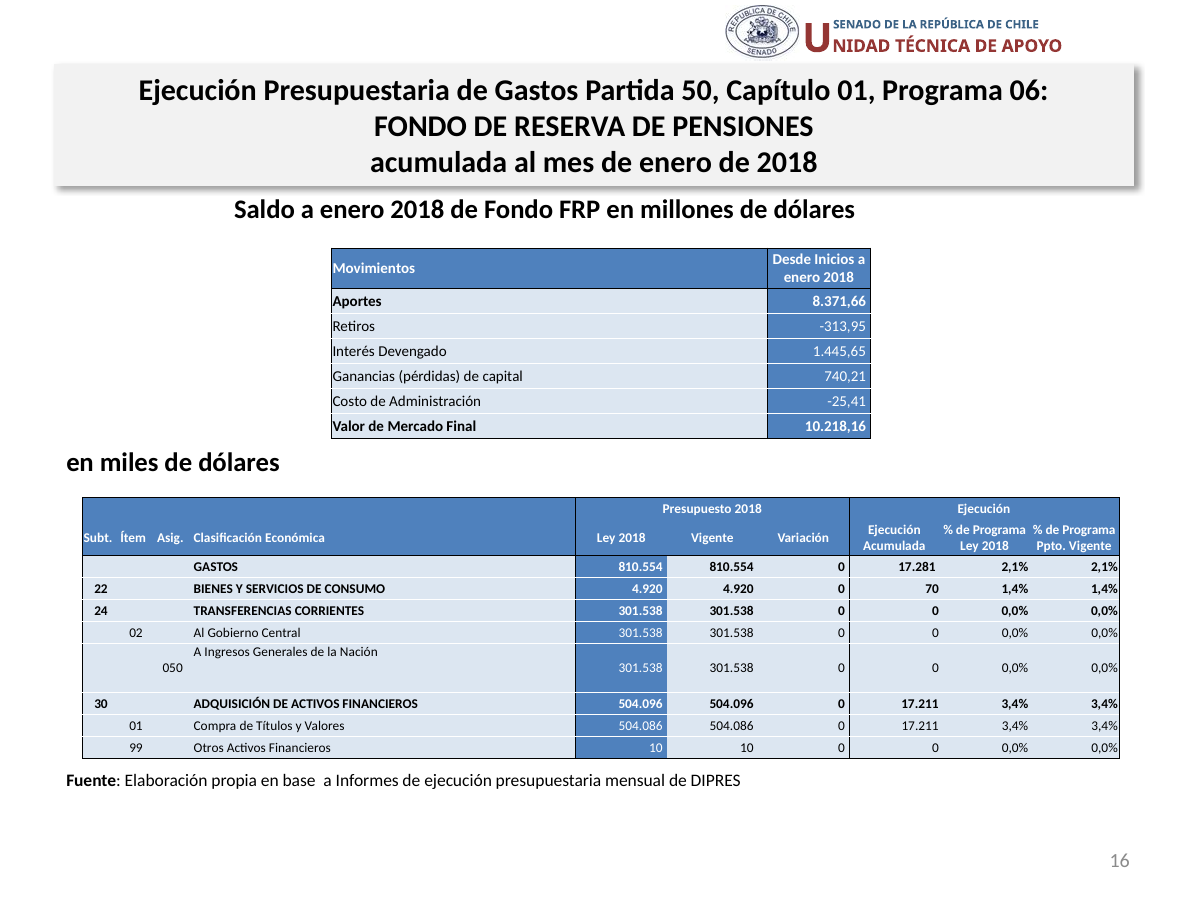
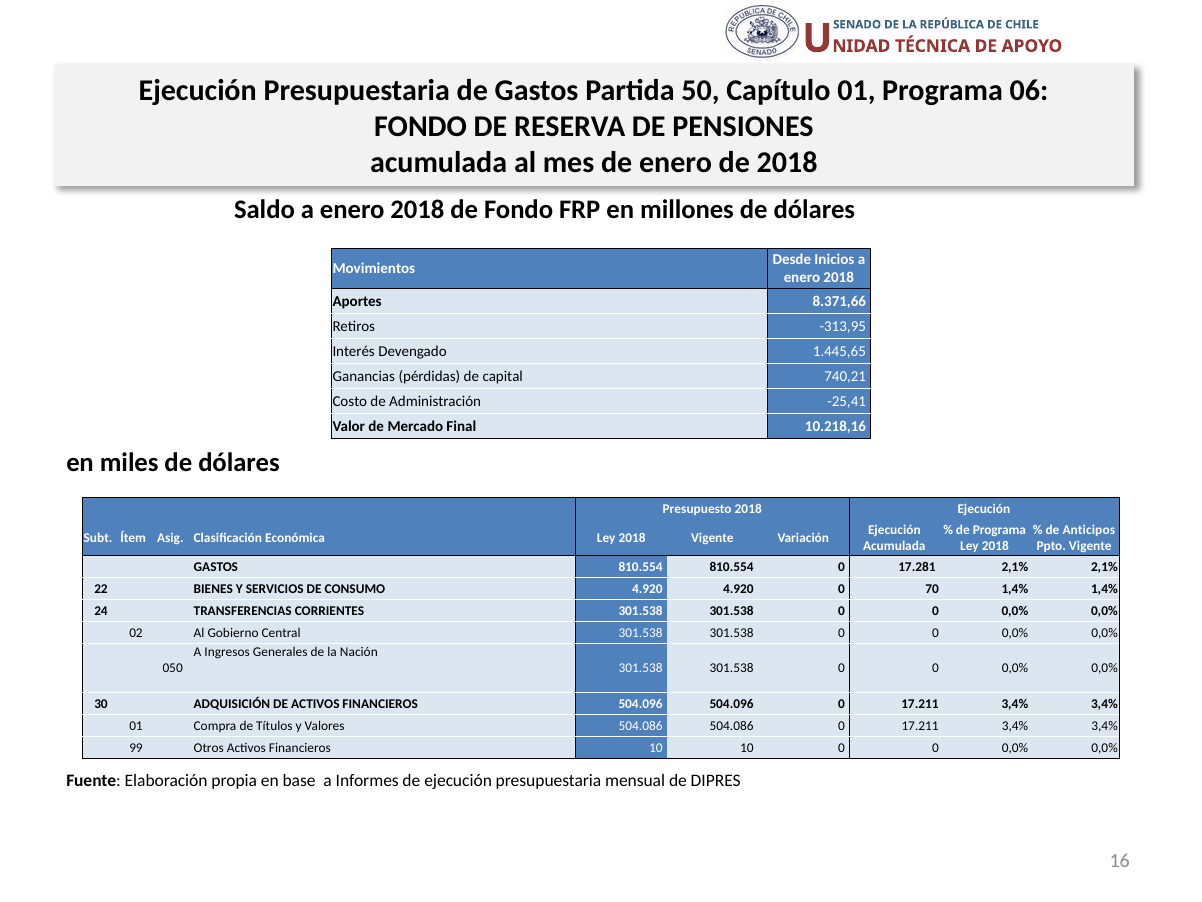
Programa: Programa -> Anticipos (1089, 530)
